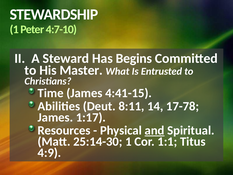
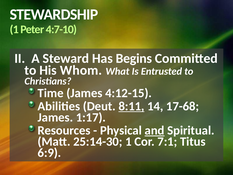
Master: Master -> Whom (81, 70)
4:41-15: 4:41-15 -> 4:12-15 (129, 93)
8:11 underline: none -> present (131, 106)
17-78: 17-78 -> 17-68 (183, 106)
1:1: 1:1 -> 7:1 (167, 141)
4:9: 4:9 -> 6:9 (49, 152)
